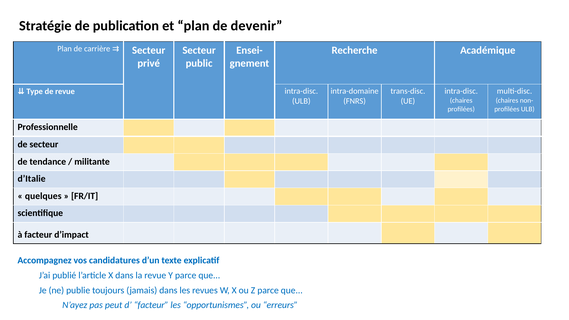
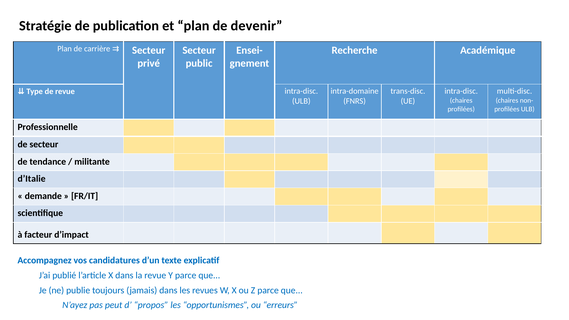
quelques: quelques -> demande (43, 196)
d facteur: facteur -> propos (151, 305)
